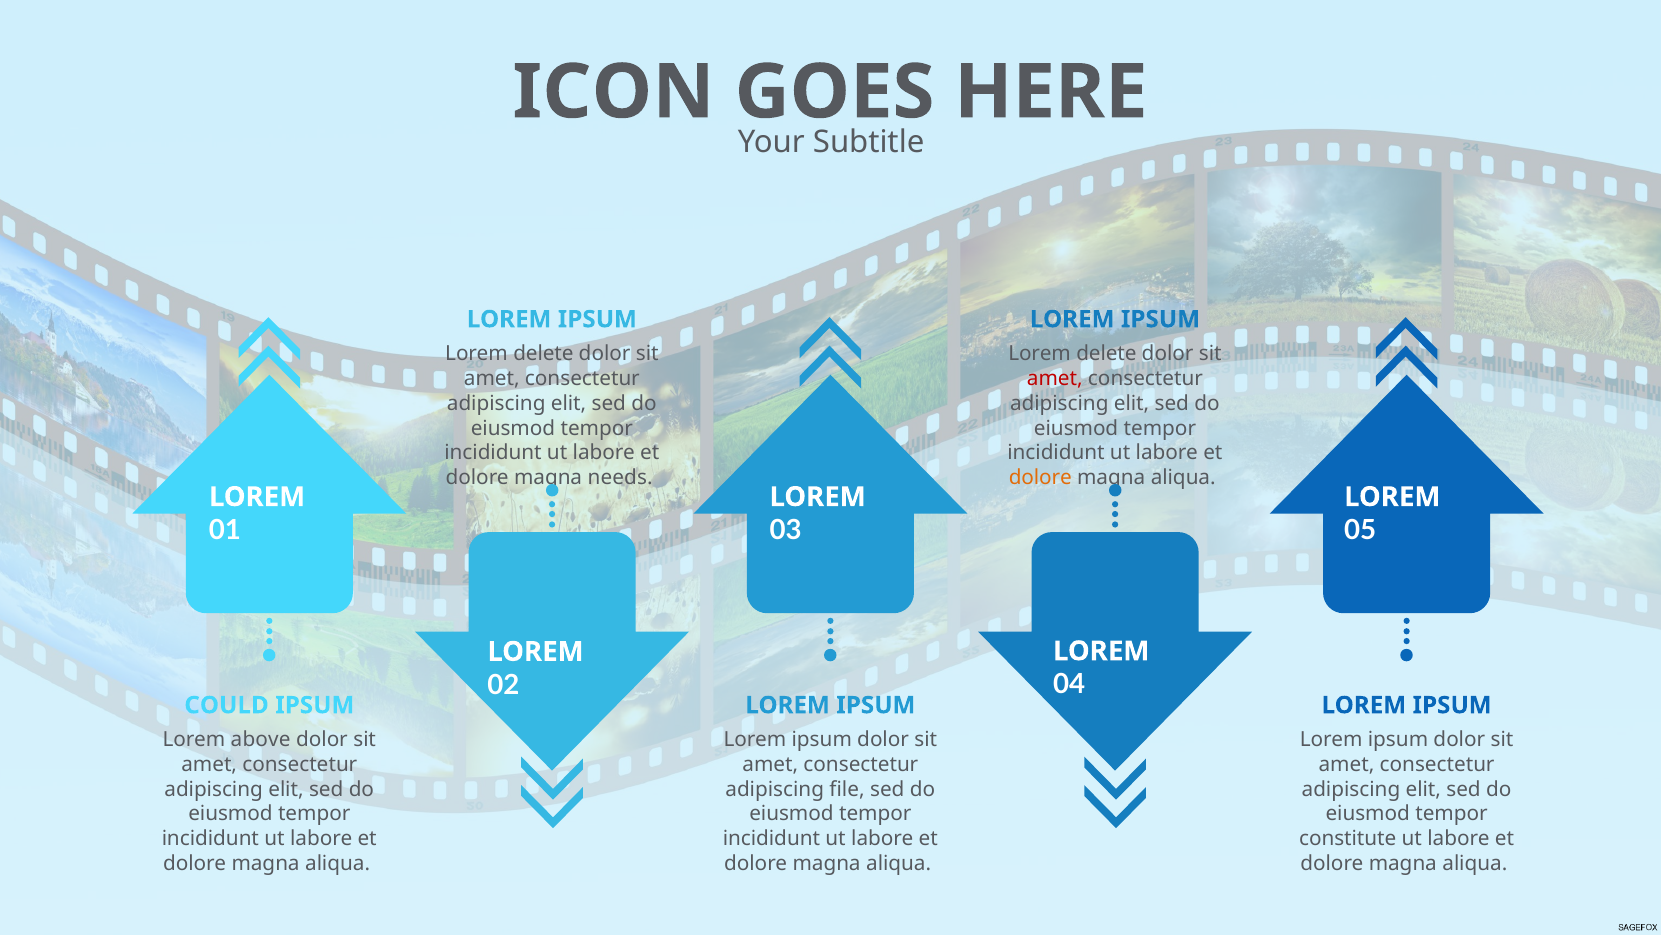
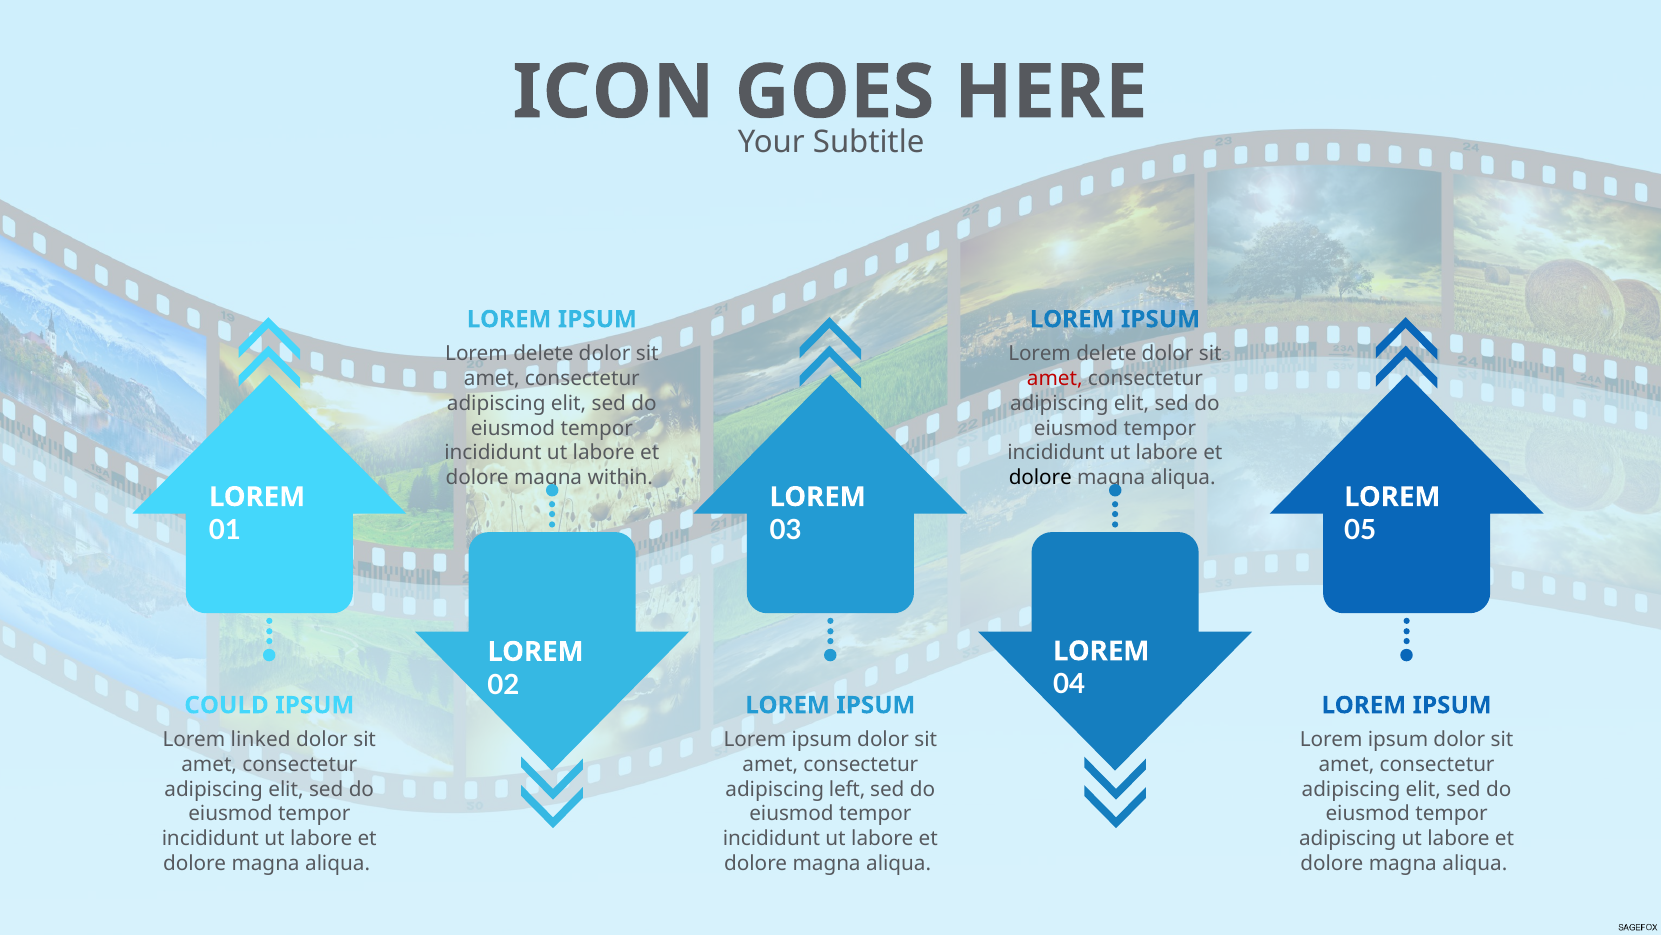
needs: needs -> within (620, 478)
dolore colour: orange -> black (1040, 478)
above: above -> linked (261, 739)
file: file -> left (847, 789)
constitute: constitute -> adipiscing (1348, 838)
